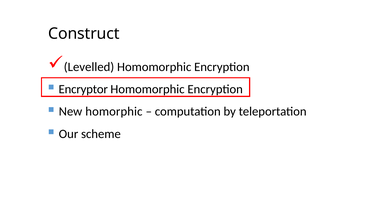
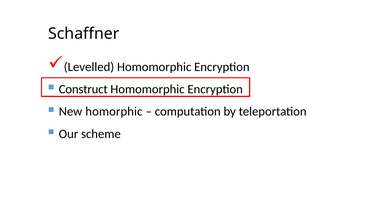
Construct: Construct -> Schaffner (84, 34)
Encryptor: Encryptor -> Construct (83, 89)
